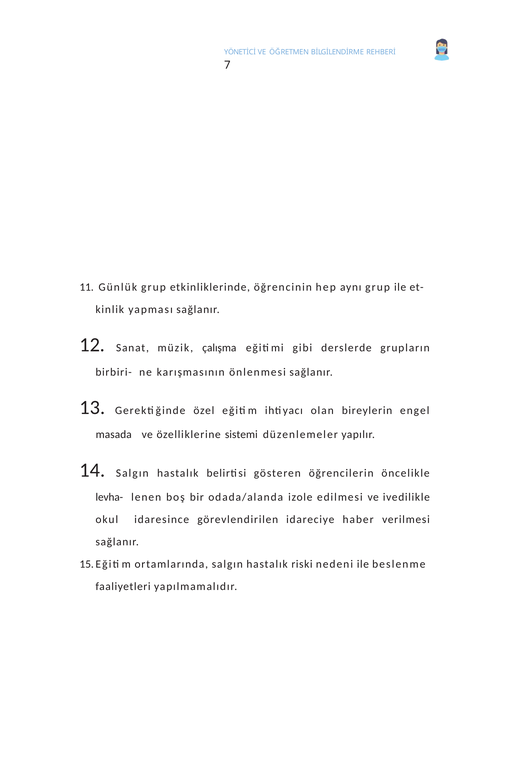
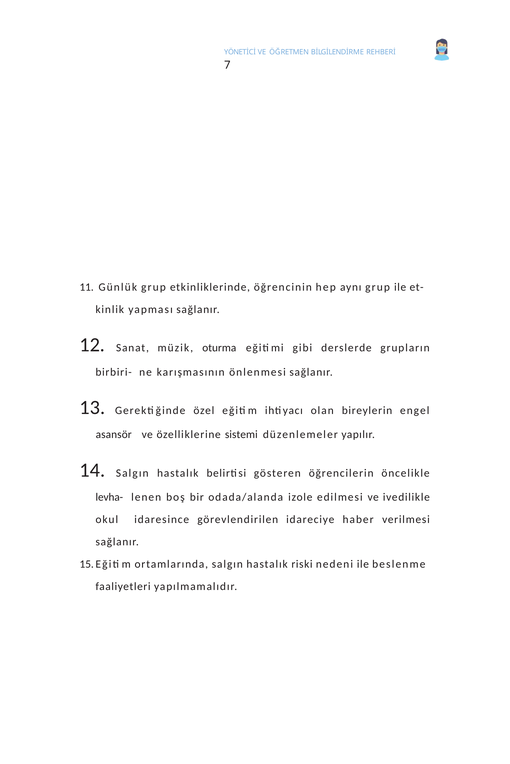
çalışma: çalışma -> oturma (219, 348)
masada: masada -> asansör (114, 435)
